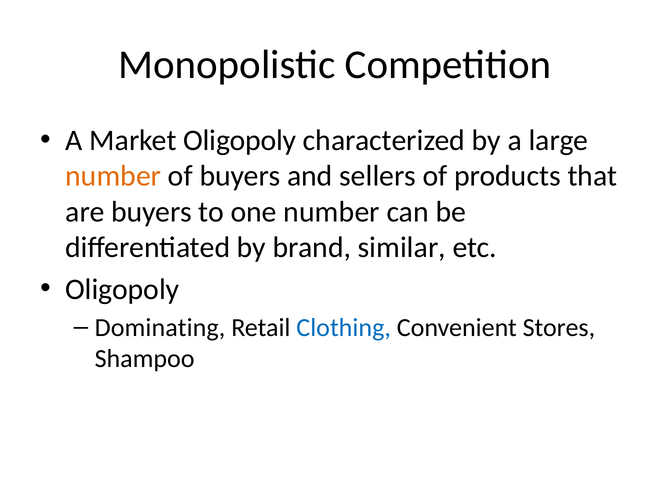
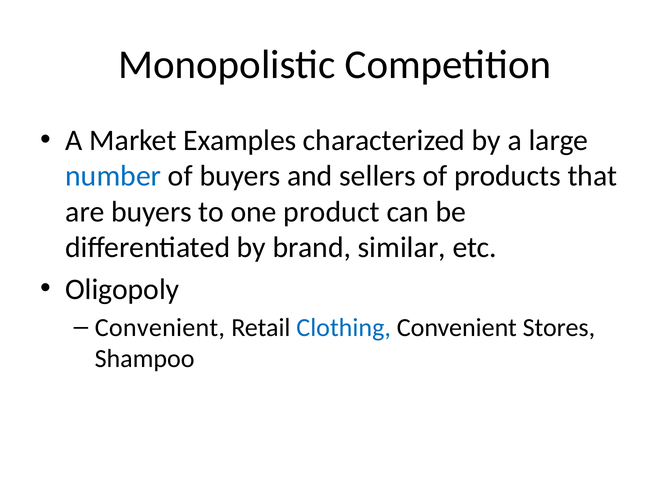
Market Oligopoly: Oligopoly -> Examples (240, 141)
number colour: orange -> blue (113, 176)
one number: number -> product (332, 212)
Dominating: Dominating -> Convenient (160, 328)
